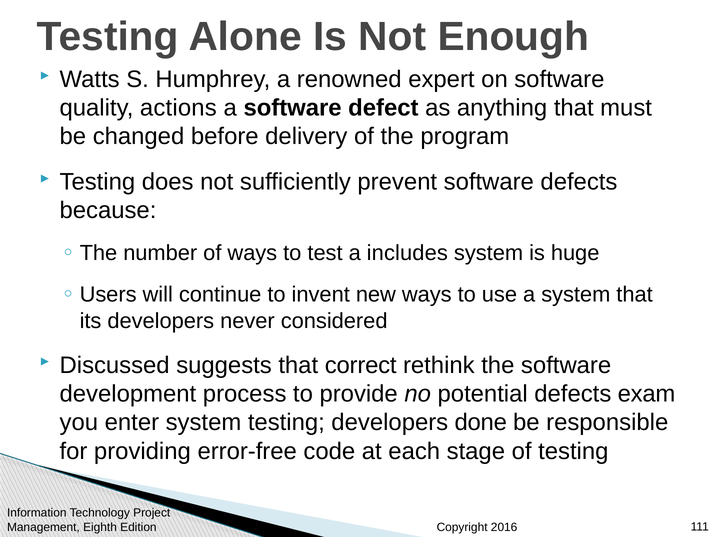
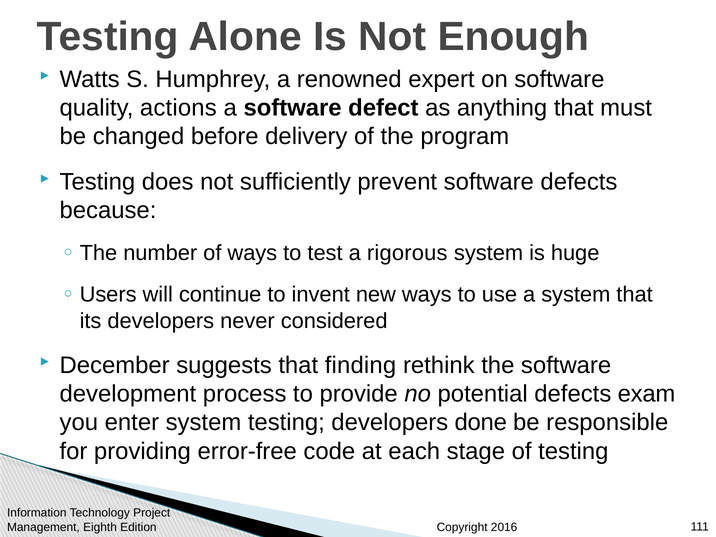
includes: includes -> rigorous (407, 253)
Discussed: Discussed -> December (115, 365)
correct: correct -> finding (361, 365)
